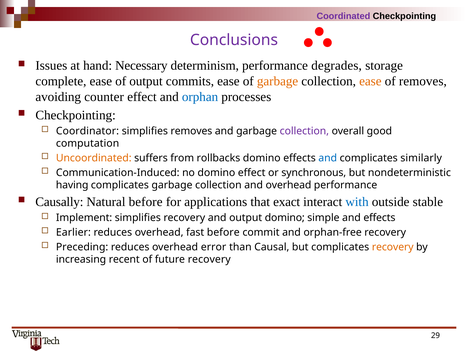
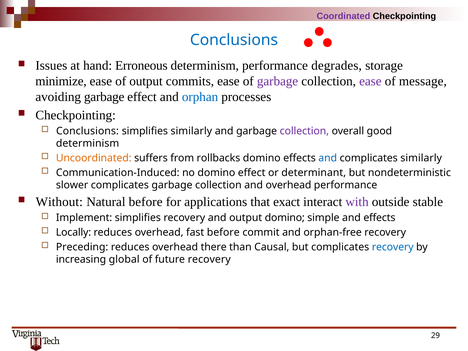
Conclusions colour: purple -> blue (234, 40)
Necessary: Necessary -> Erroneous (141, 66)
complete: complete -> minimize (61, 81)
garbage colour: orange -> purple (278, 81)
ease colour: orange -> purple (370, 81)
of removes: removes -> message (423, 81)
avoiding counter: counter -> garbage (104, 97)
Coordinator: Coordinator -> Conclusions (87, 131)
simplifies removes: removes -> similarly (191, 131)
computation: computation -> determinism (88, 143)
synchronous: synchronous -> determinant (314, 173)
having: having -> slower (72, 185)
Causally: Causally -> Without (59, 202)
with colour: blue -> purple (357, 202)
Earlier: Earlier -> Locally (73, 232)
error: error -> there (214, 247)
recovery colour: orange -> blue (393, 247)
recent: recent -> global (124, 259)
